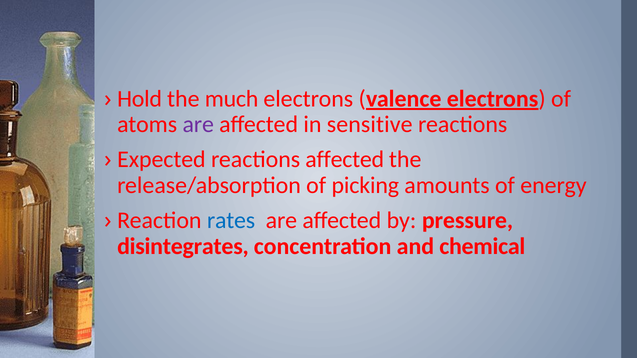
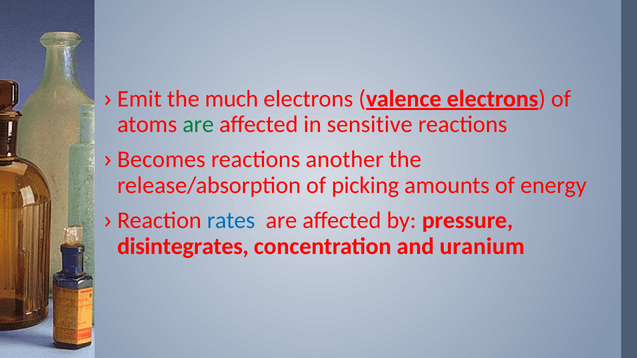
Hold: Hold -> Emit (139, 99)
are colour: purple -> green (198, 125)
Expected: Expected -> Becomes (161, 160)
reactions affected: affected -> another (345, 160)
chemical: chemical -> uranium (482, 246)
